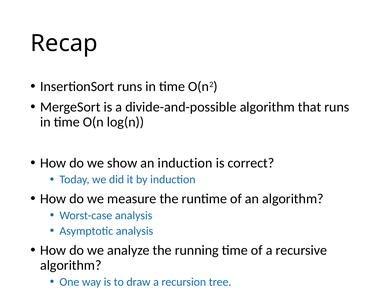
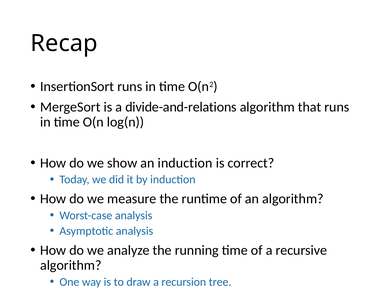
divide-and-possible: divide-and-possible -> divide-and-relations (181, 107)
